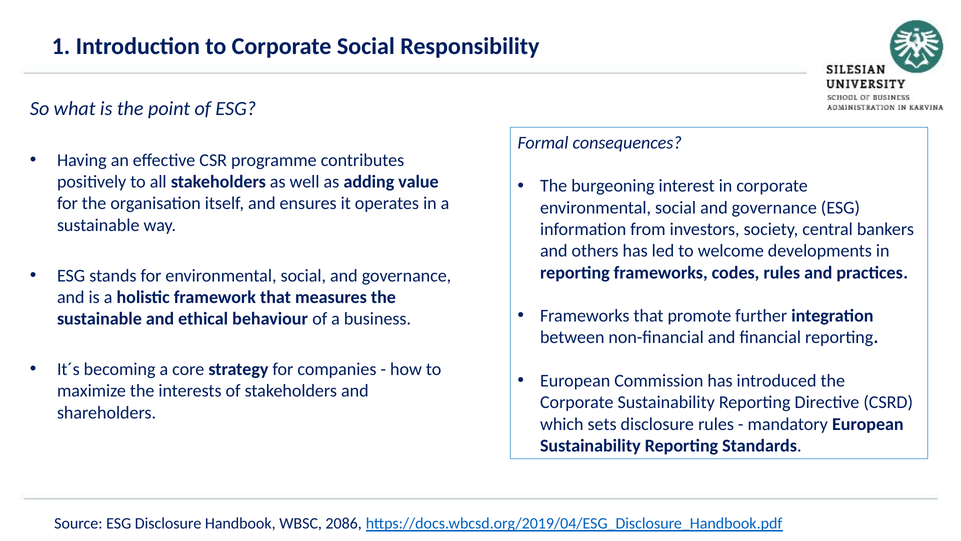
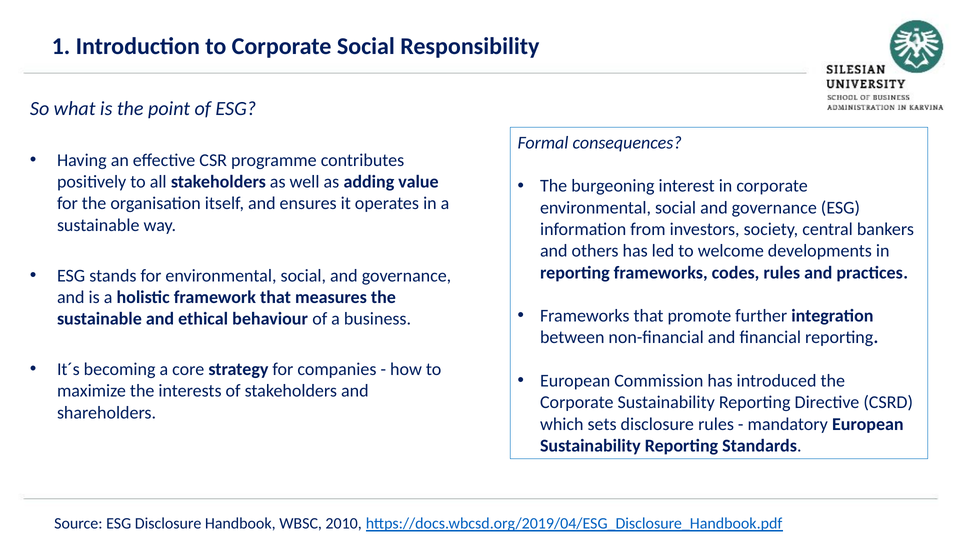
2086: 2086 -> 2010 (344, 523)
